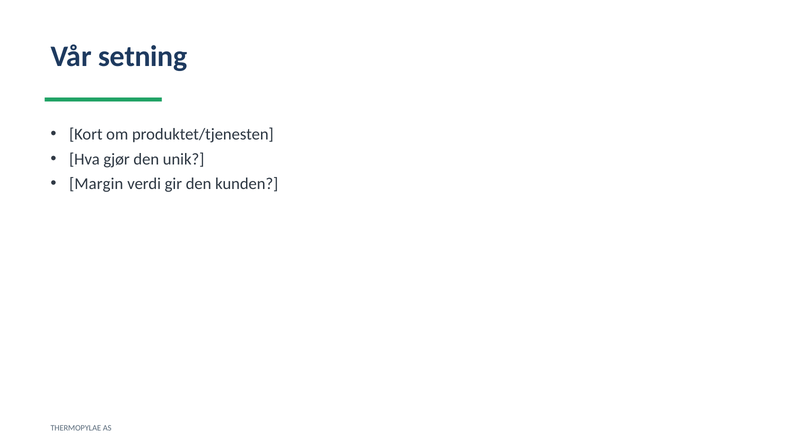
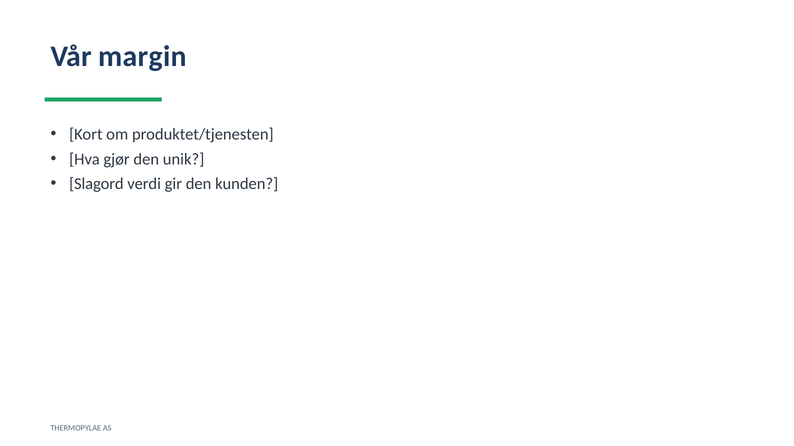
setning: setning -> margin (143, 57)
Margin: Margin -> Slagord (96, 184)
